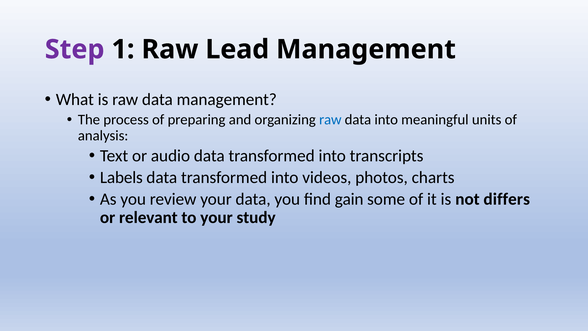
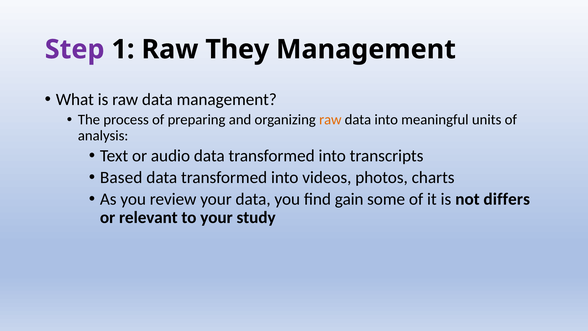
Lead: Lead -> They (237, 49)
raw colour: blue -> orange (330, 120)
Labels: Labels -> Based (121, 177)
